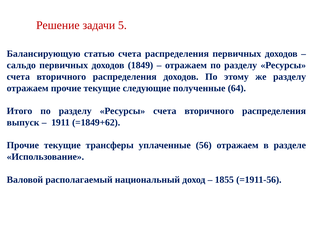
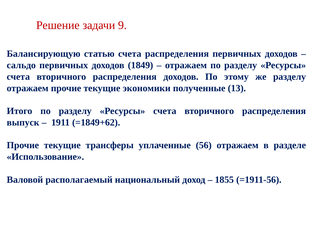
5: 5 -> 9 (122, 25)
следующие: следующие -> экономики (147, 88)
64: 64 -> 13 (237, 88)
